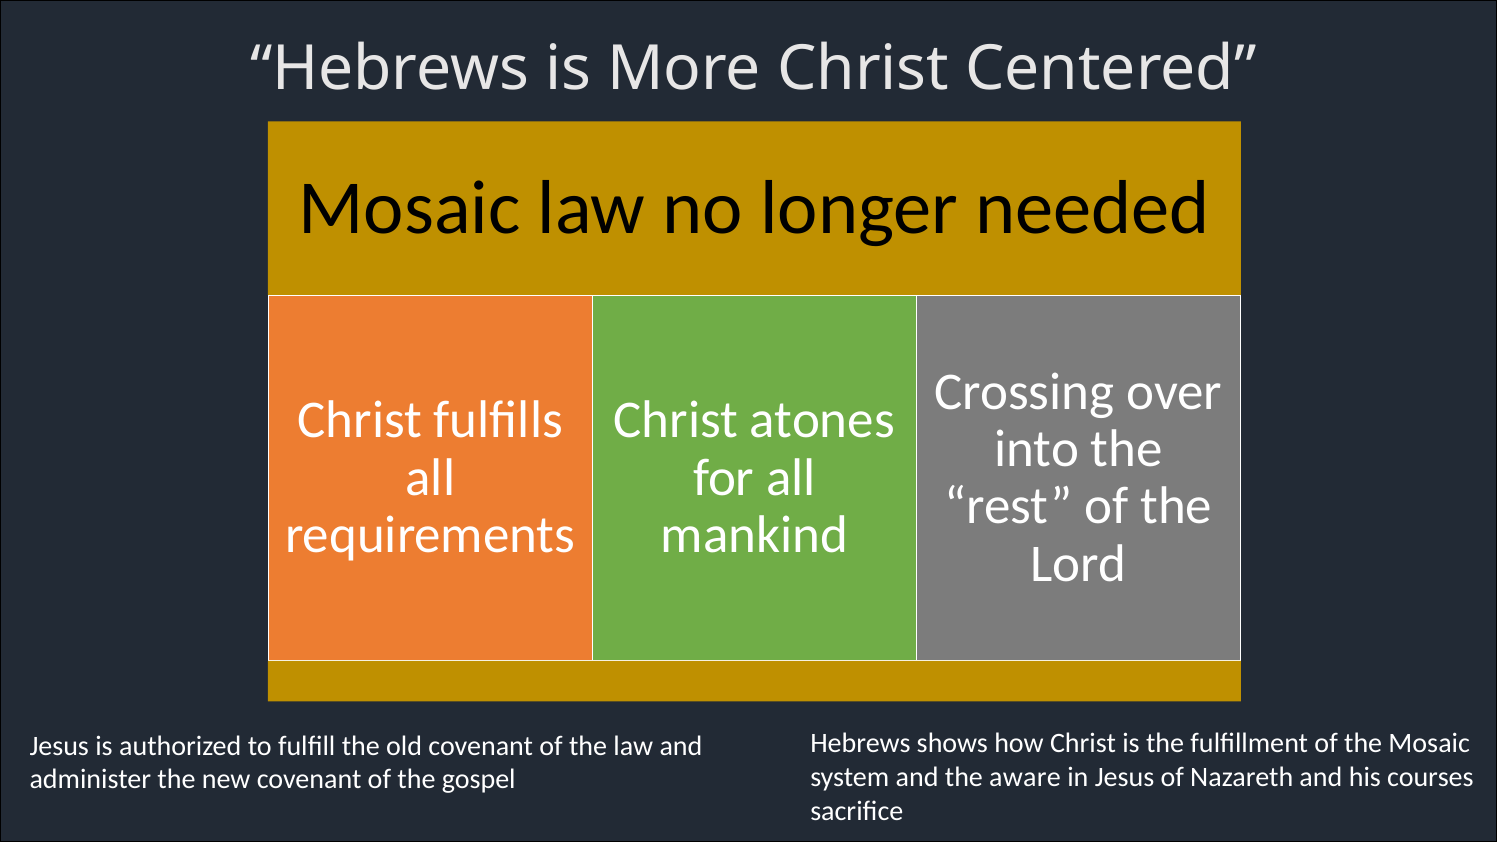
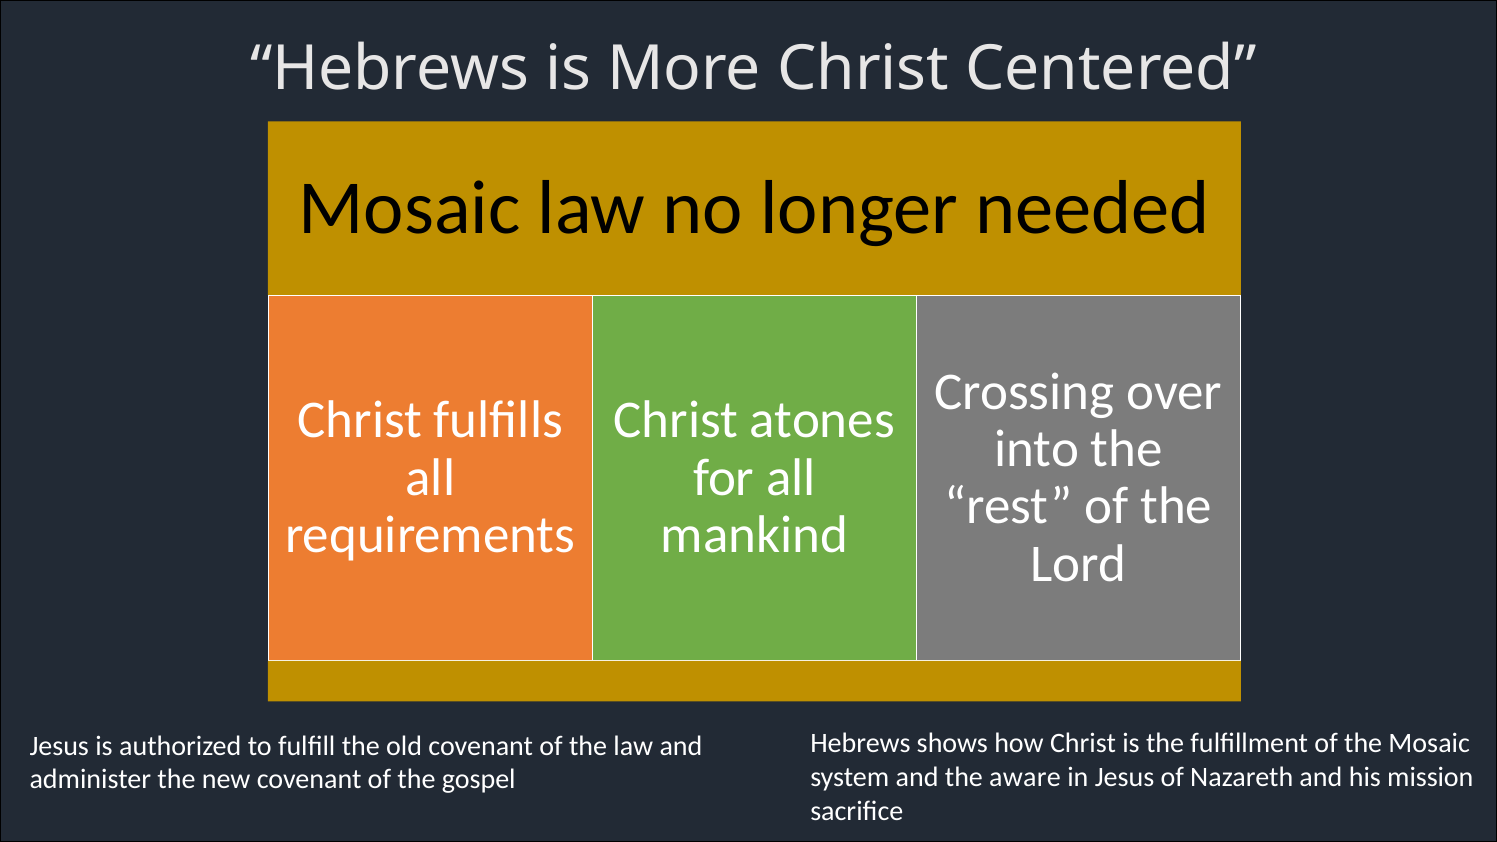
courses: courses -> mission (1430, 777)
